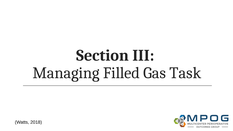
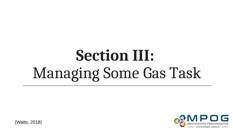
Filled: Filled -> Some (121, 73)
